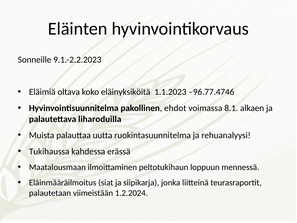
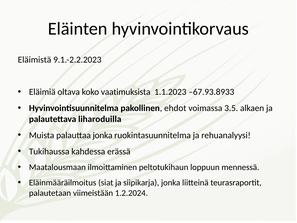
Sonneille: Sonneille -> Eläimistä (35, 60)
eläinyksiköitä: eläinyksiköitä -> vaatimuksista (126, 92)
–96.77.4746: –96.77.4746 -> –67.93.8933 (211, 92)
8.1: 8.1 -> 3.5 (231, 108)
palauttaa uutta: uutta -> jonka (103, 135)
